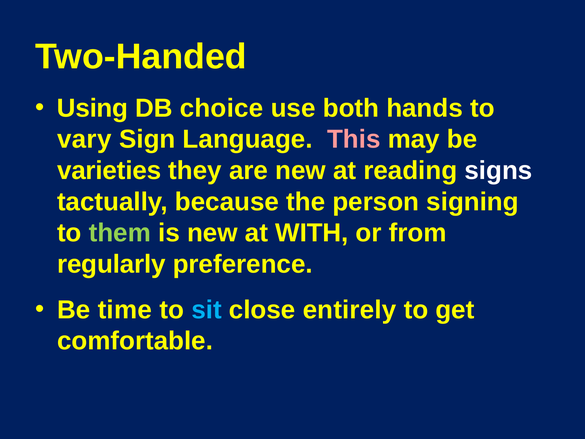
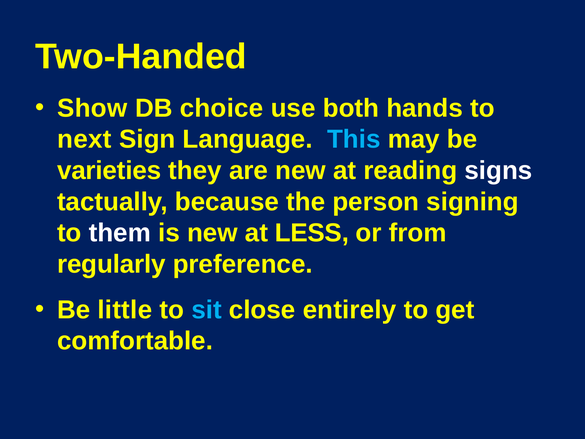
Using: Using -> Show (92, 108)
vary: vary -> next (84, 139)
This colour: pink -> light blue (354, 139)
them colour: light green -> white (120, 233)
WITH: WITH -> LESS (312, 233)
time: time -> little (125, 310)
